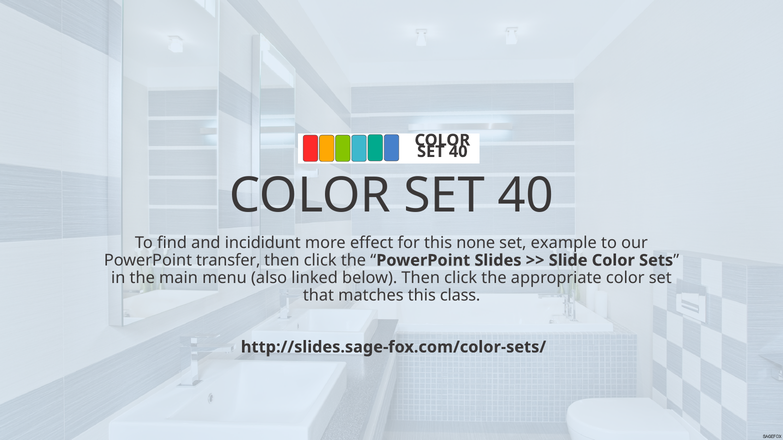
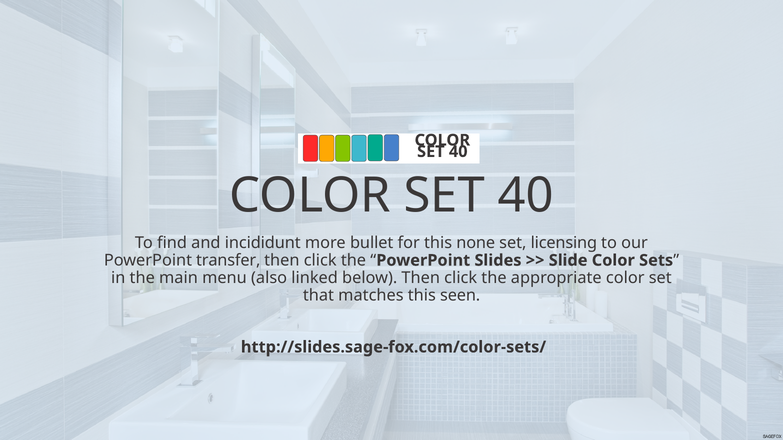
effect: effect -> bullet (372, 243)
example: example -> licensing (564, 243)
class: class -> seen (460, 296)
